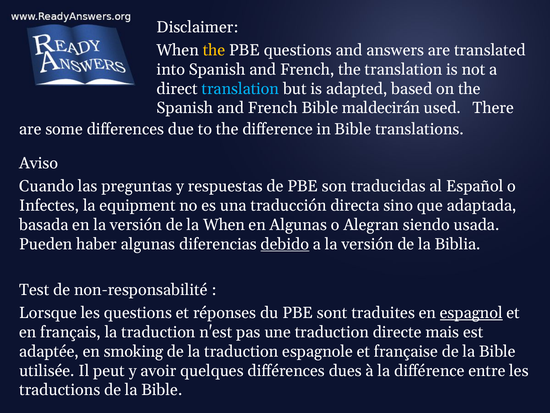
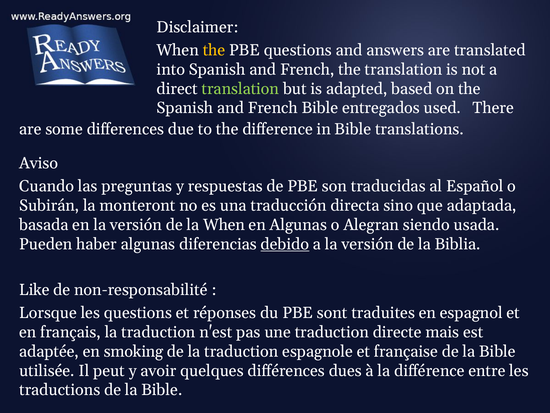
translation colour: light blue -> light green (240, 89)
maldecirán: maldecirán -> entregados (381, 108)
Infectes: Infectes -> Subirán (49, 205)
equipment: equipment -> monteront (137, 205)
Test: Test -> Like (34, 290)
espagnol underline: present -> none (471, 313)
